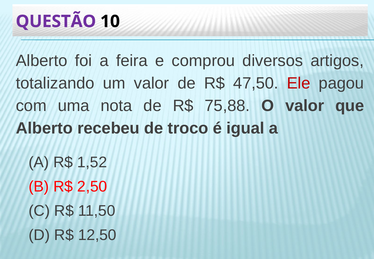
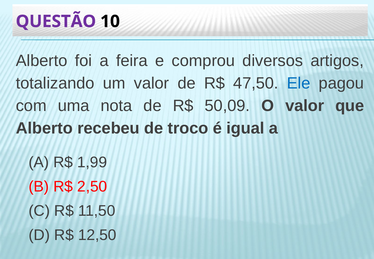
Ele colour: red -> blue (299, 83)
75,88: 75,88 -> 50,09 (227, 106)
1,52: 1,52 -> 1,99 (92, 162)
